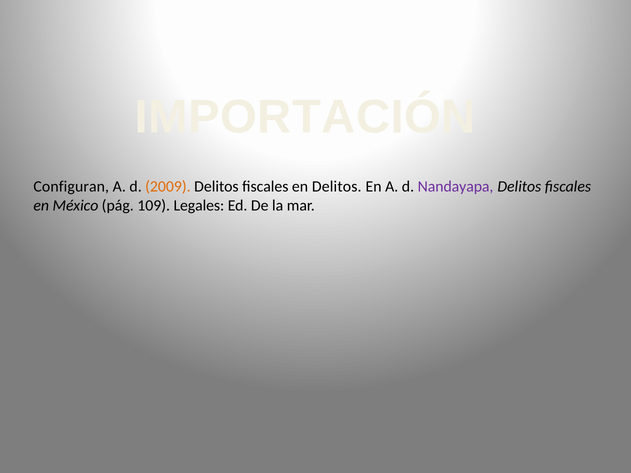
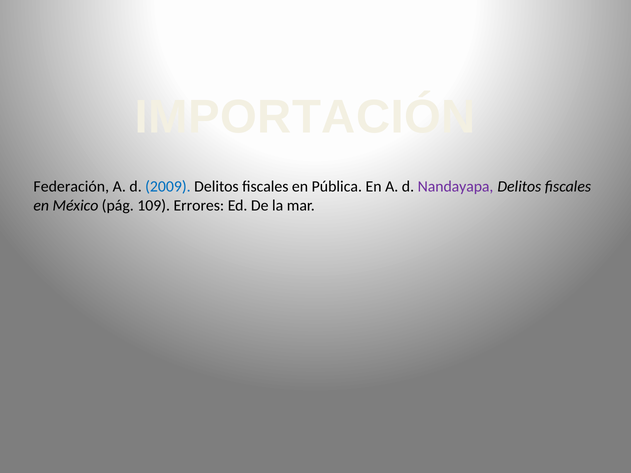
Configuran: Configuran -> Federación (71, 187)
2009 colour: orange -> blue (168, 187)
en Delitos: Delitos -> Pública (337, 187)
Legales: Legales -> Errores (199, 205)
